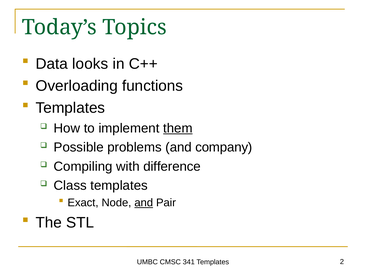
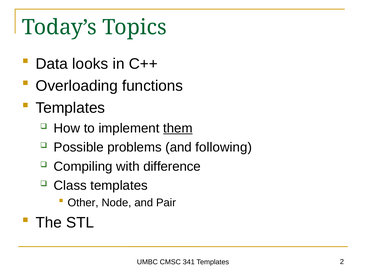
company: company -> following (224, 148)
Exact: Exact -> Other (83, 203)
and underline: present -> none (144, 203)
